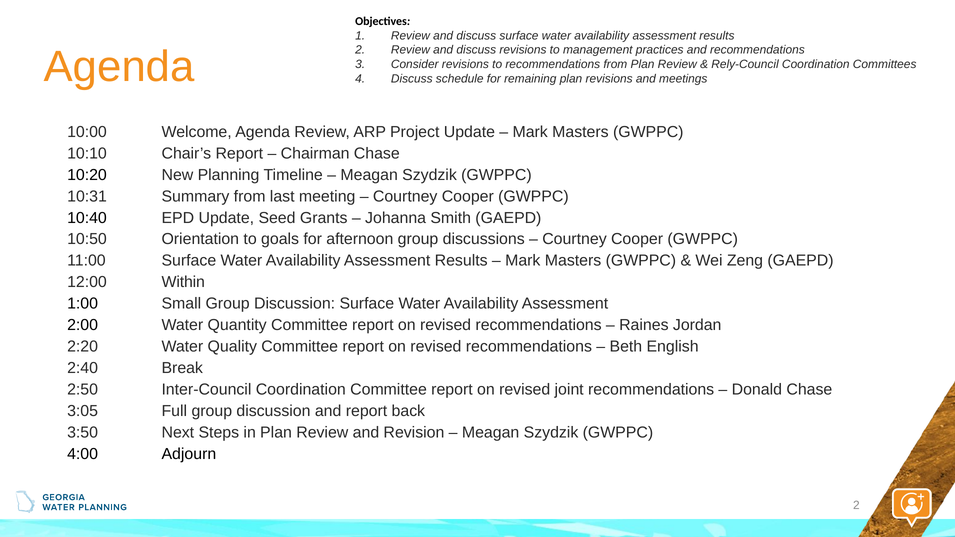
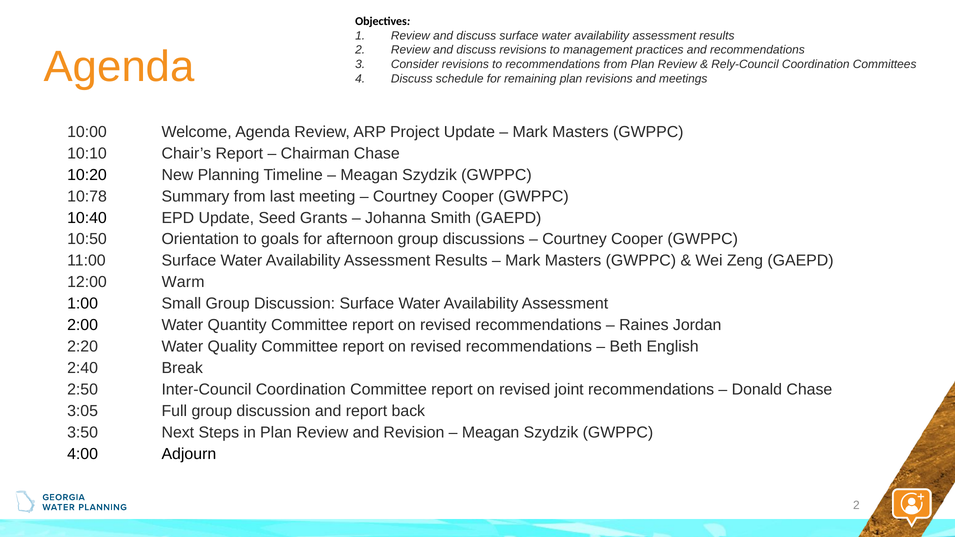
10:31: 10:31 -> 10:78 (87, 196)
Within: Within -> Warm (183, 282)
